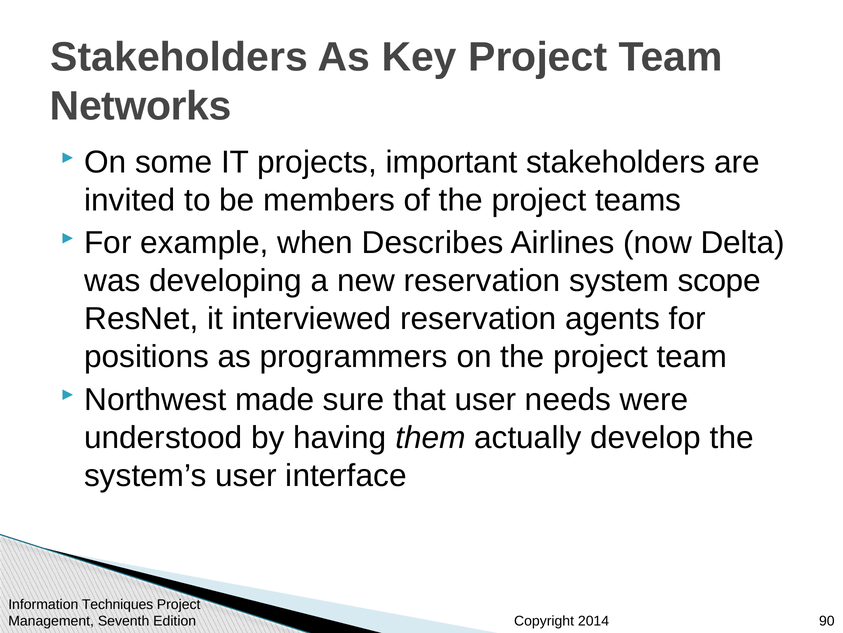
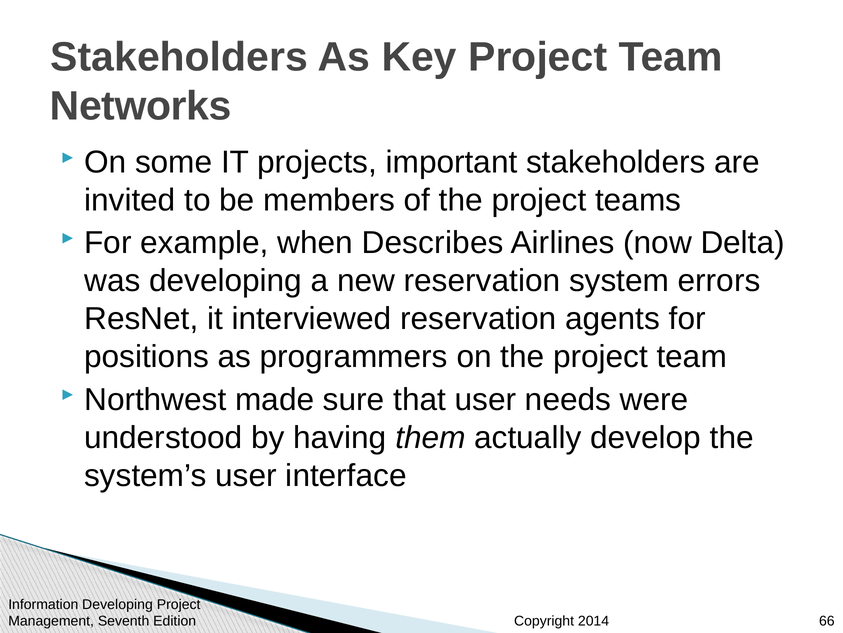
scope: scope -> errors (719, 281)
Information Techniques: Techniques -> Developing (117, 604)
90: 90 -> 66 (827, 621)
